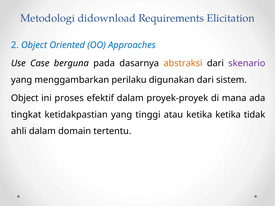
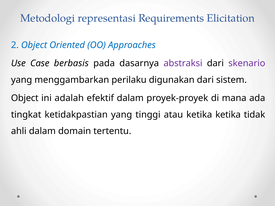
didownload: didownload -> representasi (107, 18)
berguna: berguna -> berbasis (71, 63)
abstraksi colour: orange -> purple (183, 63)
proses: proses -> adalah (69, 98)
